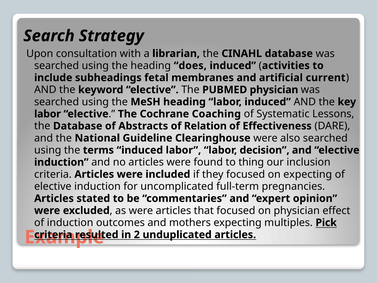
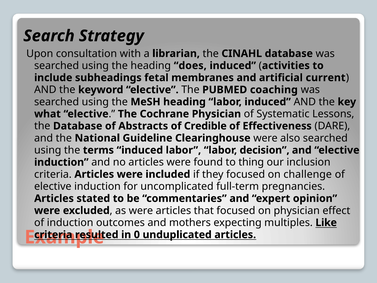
PUBMED physician: physician -> coaching (274, 90)
labor: labor -> what (47, 114)
Cochrane Coaching: Coaching -> Physician (216, 114)
Relation: Relation -> Credible (205, 126)
on expecting: expecting -> challenge (308, 174)
Pick: Pick -> Like (326, 222)
2: 2 -> 0 (137, 234)
